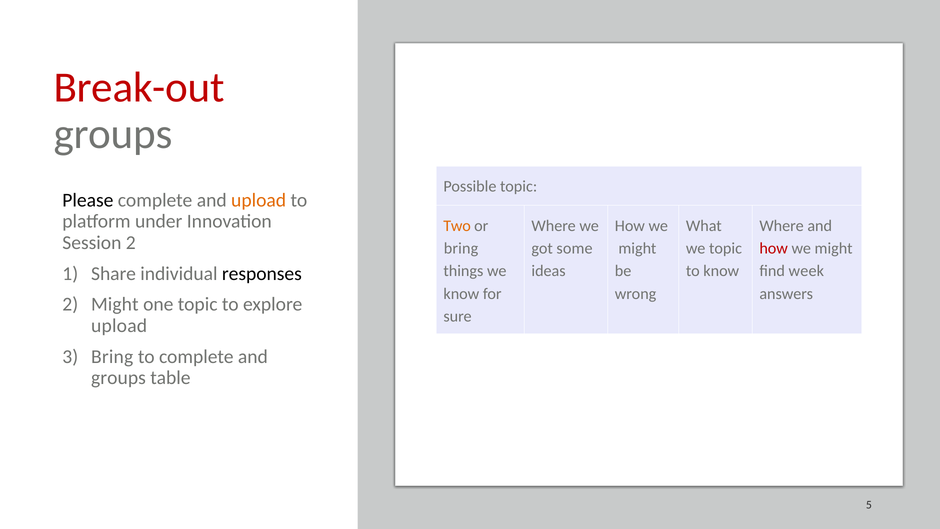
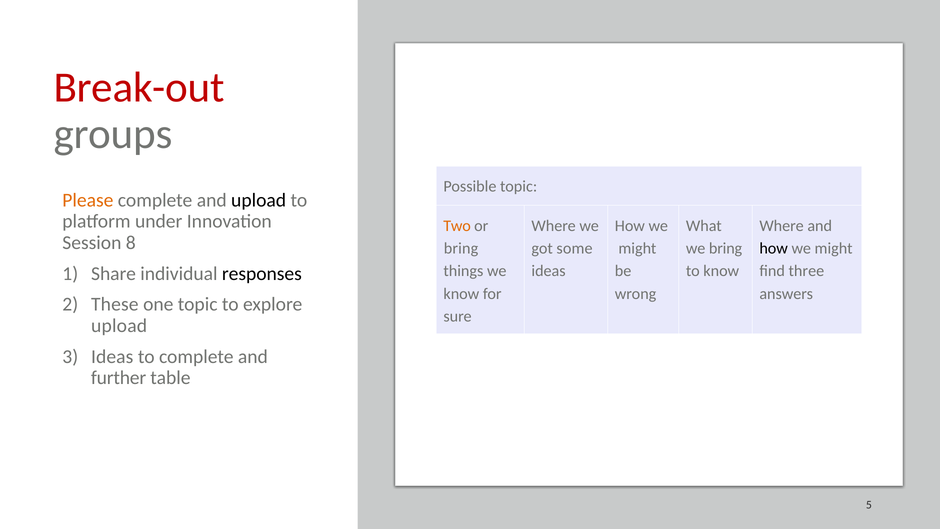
Please colour: black -> orange (88, 200)
upload colour: orange -> black (259, 200)
Session 2: 2 -> 8 (131, 243)
we topic: topic -> bring (726, 248)
how colour: red -> black (774, 248)
week: week -> three (806, 271)
Might: Might -> These (115, 304)
Bring: Bring -> Ideas (112, 357)
groups: groups -> further (119, 378)
